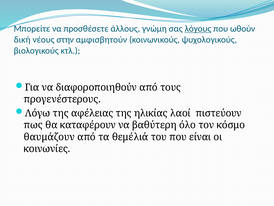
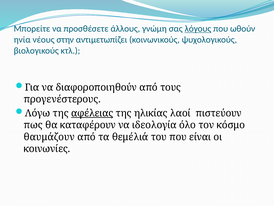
δική: δική -> ηνία (22, 40)
αμφισβητούν: αμφισβητούν -> αντιμετωπίζει (102, 40)
αφέλειας underline: none -> present (92, 113)
βαθύτερη: βαθύτερη -> ιδεολογία (154, 125)
